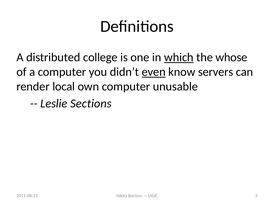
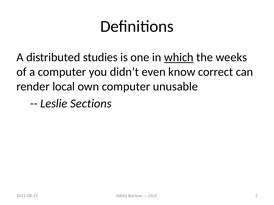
college: college -> studies (100, 57)
whose: whose -> weeks (231, 57)
even underline: present -> none (154, 72)
servers: servers -> correct (216, 72)
